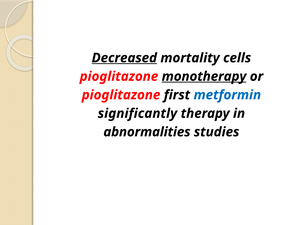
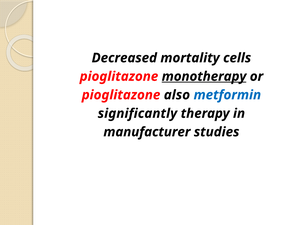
Decreased underline: present -> none (124, 58)
first: first -> also (177, 95)
abnormalities: abnormalities -> manufacturer (147, 132)
